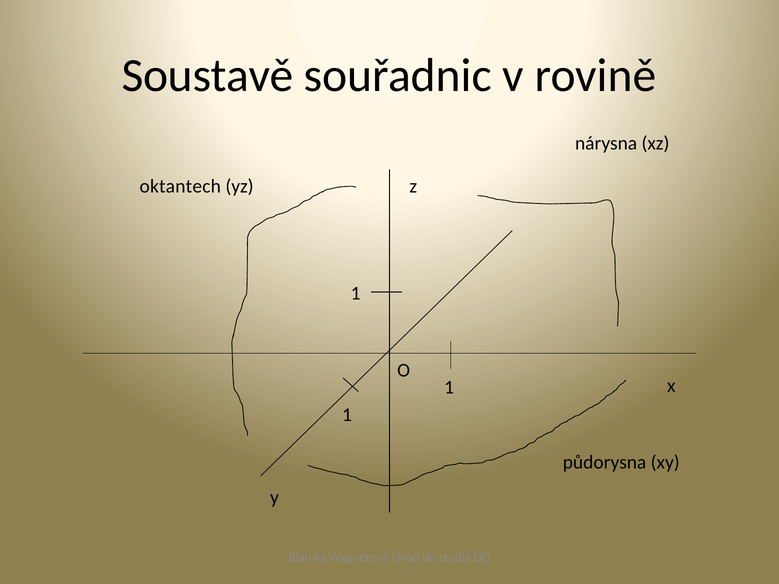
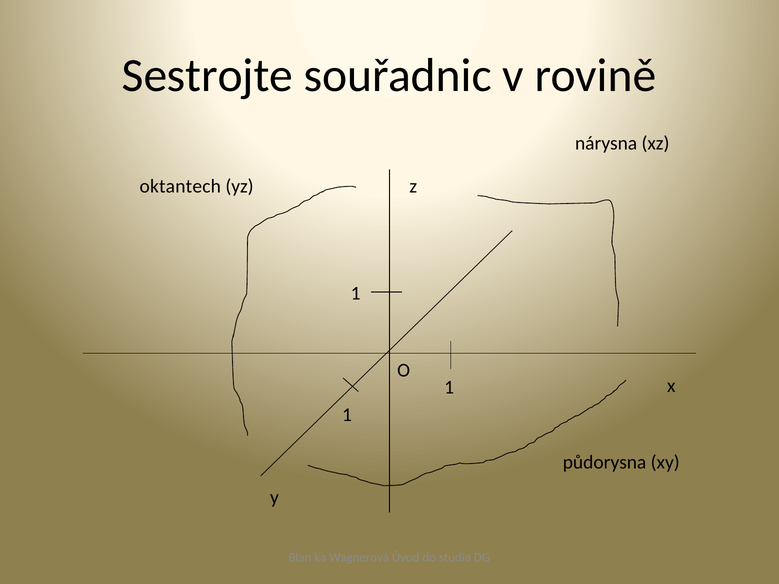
Soustavě: Soustavě -> Sestrojte (207, 75)
